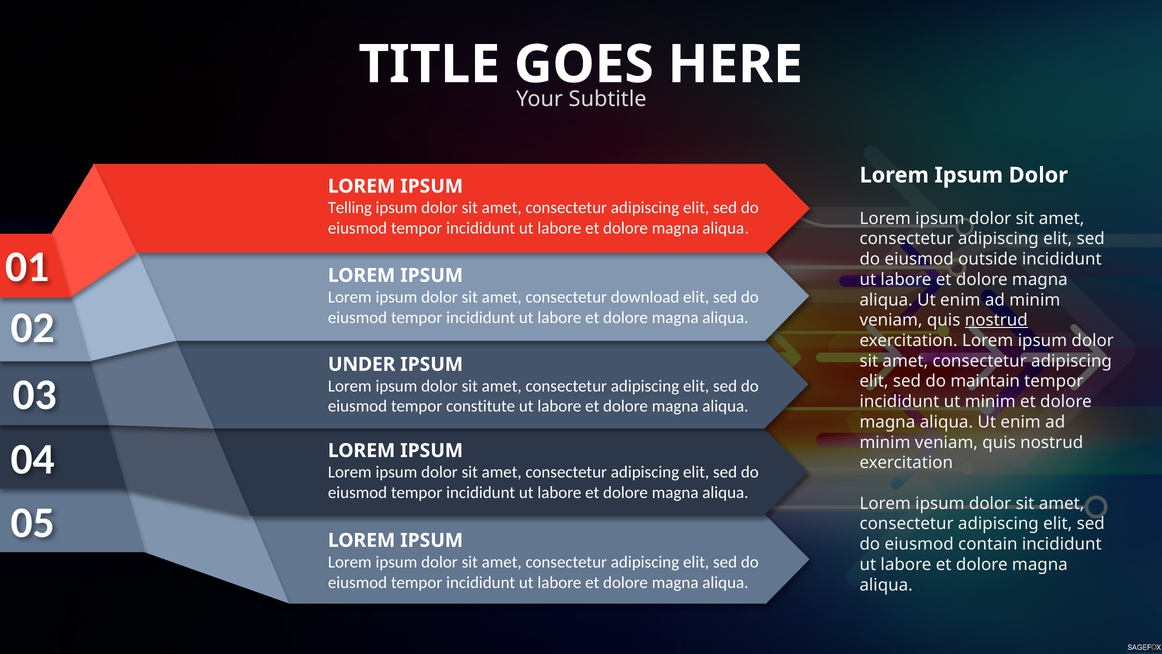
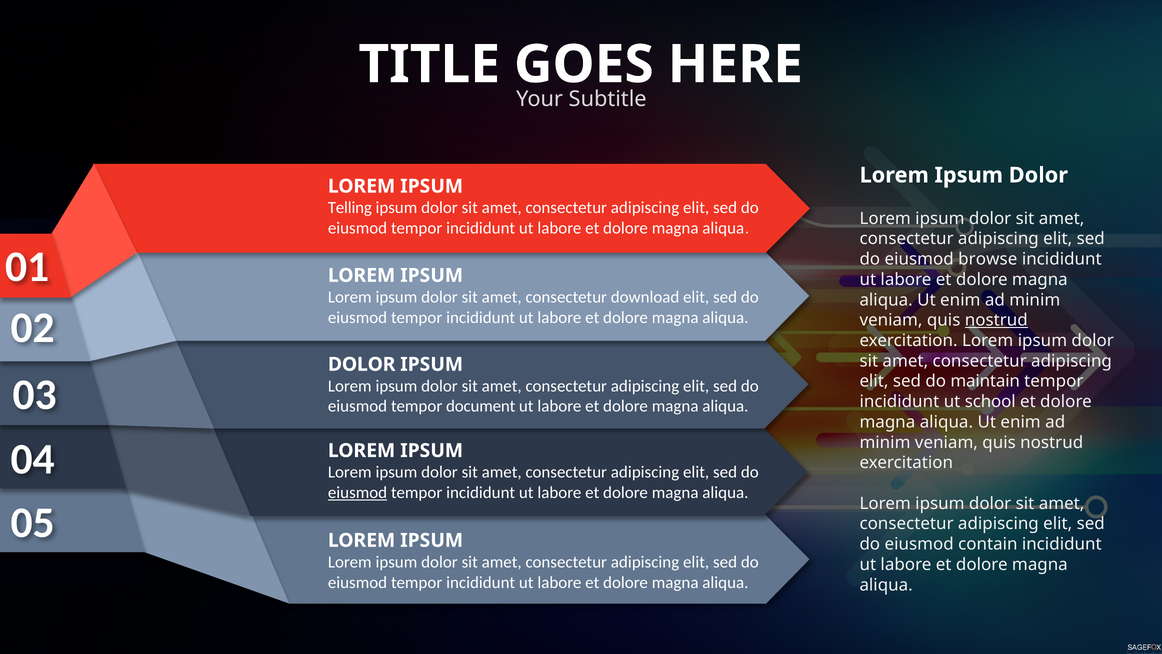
outside: outside -> browse (988, 259)
UNDER: UNDER -> DOLOR (362, 364)
ut minim: minim -> school (990, 402)
constitute: constitute -> document (481, 406)
eiusmod underline: none -> present (358, 492)
